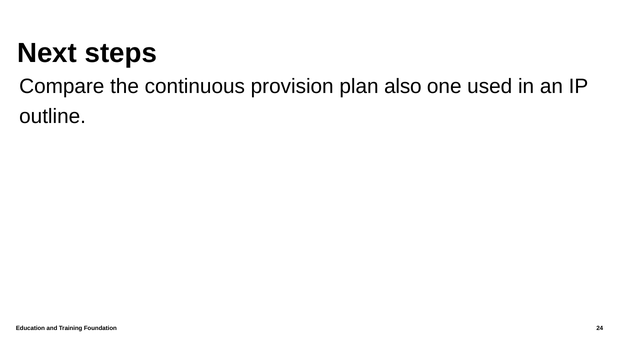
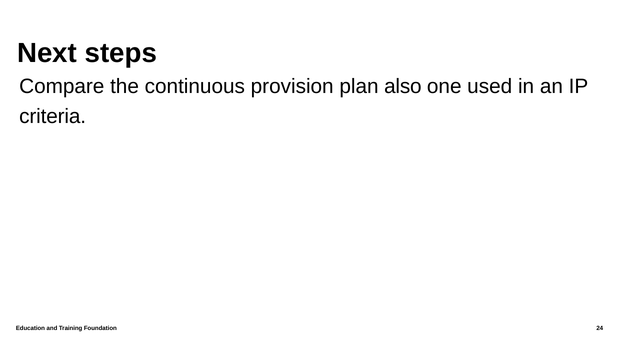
outline: outline -> criteria (53, 116)
